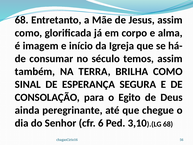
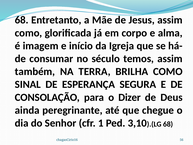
Egito: Egito -> Dizer (130, 97)
6: 6 -> 1 (101, 123)
